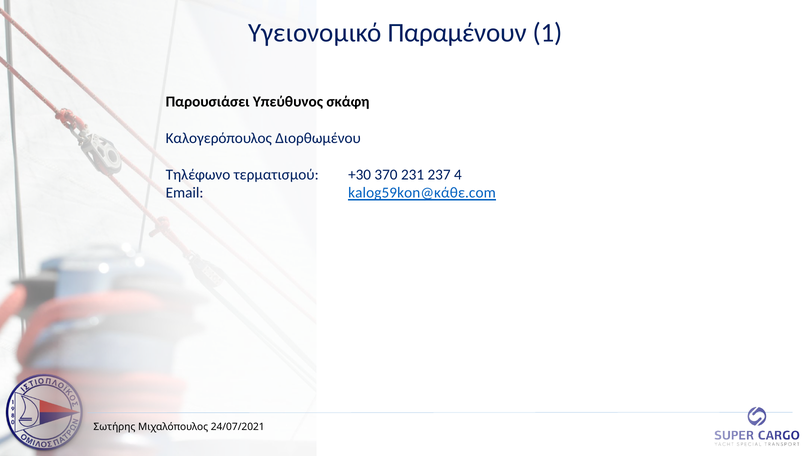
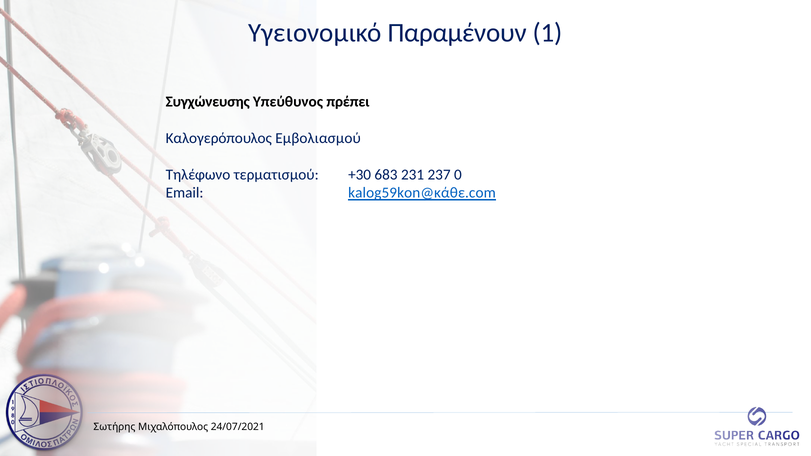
Παρουσιάσει: Παρουσιάσει -> Συγχώνευσης (208, 102)
σκάφη: σκάφη -> πρέπει (348, 102)
Διορθωμένου: Διορθωμένου -> Εμβολιασμού (318, 138)
370: 370 -> 683 (386, 175)
4: 4 -> 0 (458, 175)
